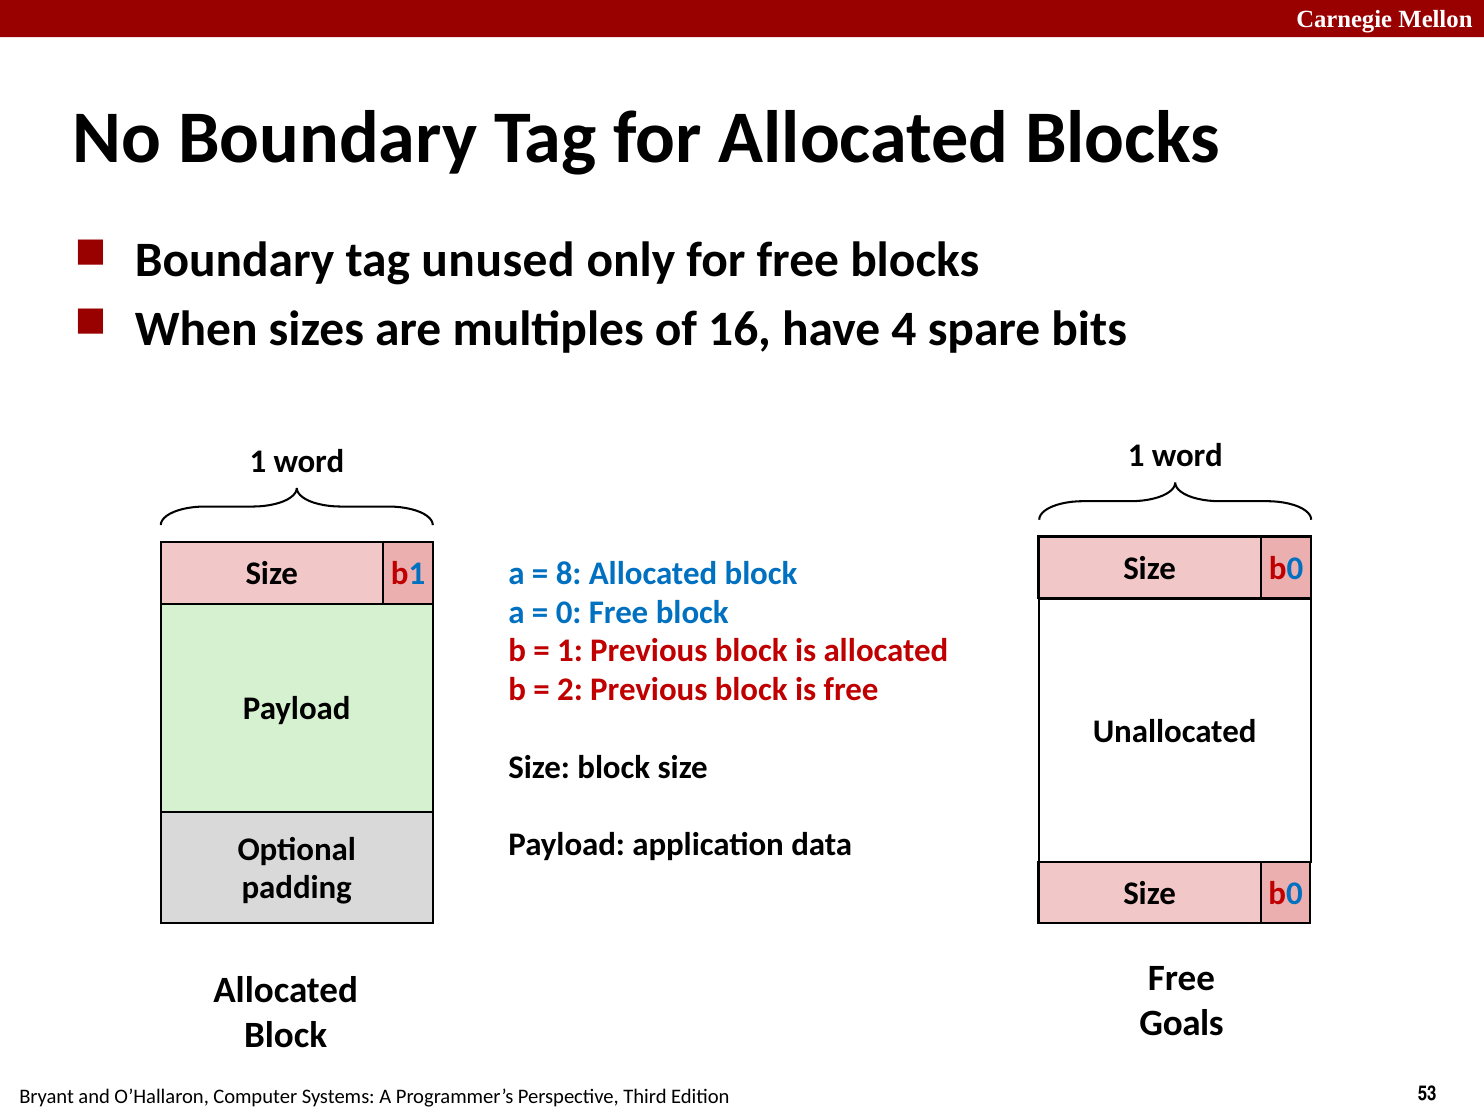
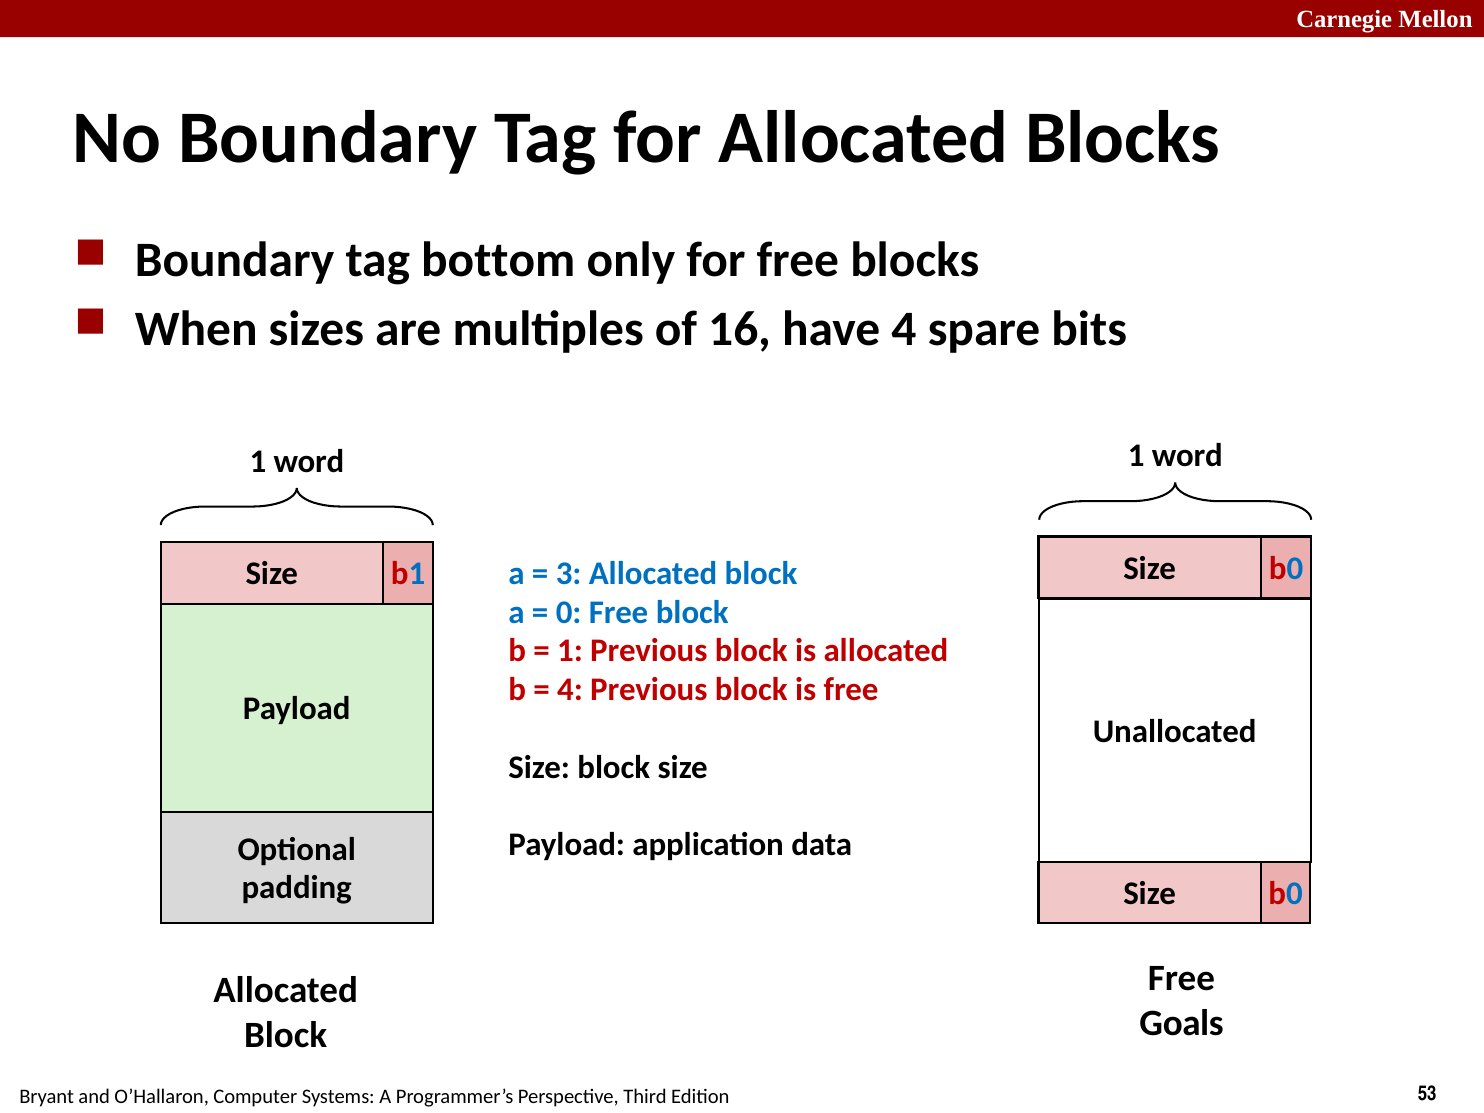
unused: unused -> bottom (498, 260)
8: 8 -> 3 (569, 574)
2: 2 -> 4 (570, 690)
